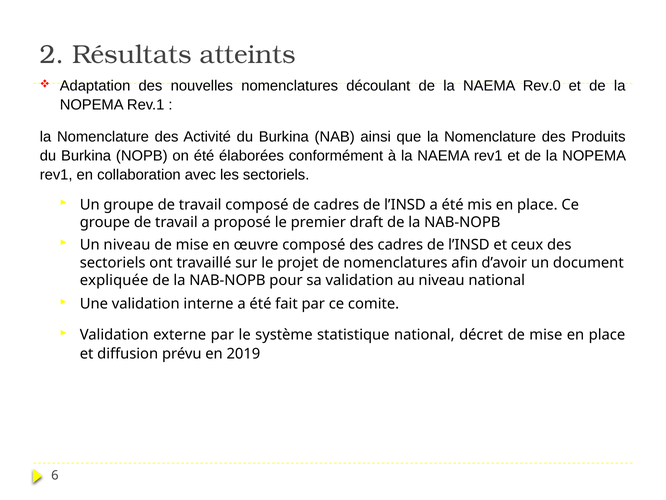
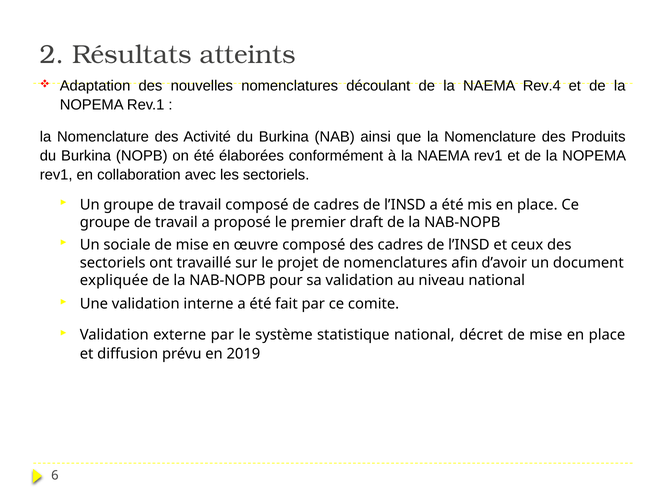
Rev.0: Rev.0 -> Rev.4 (542, 86)
Un niveau: niveau -> sociale (127, 245)
